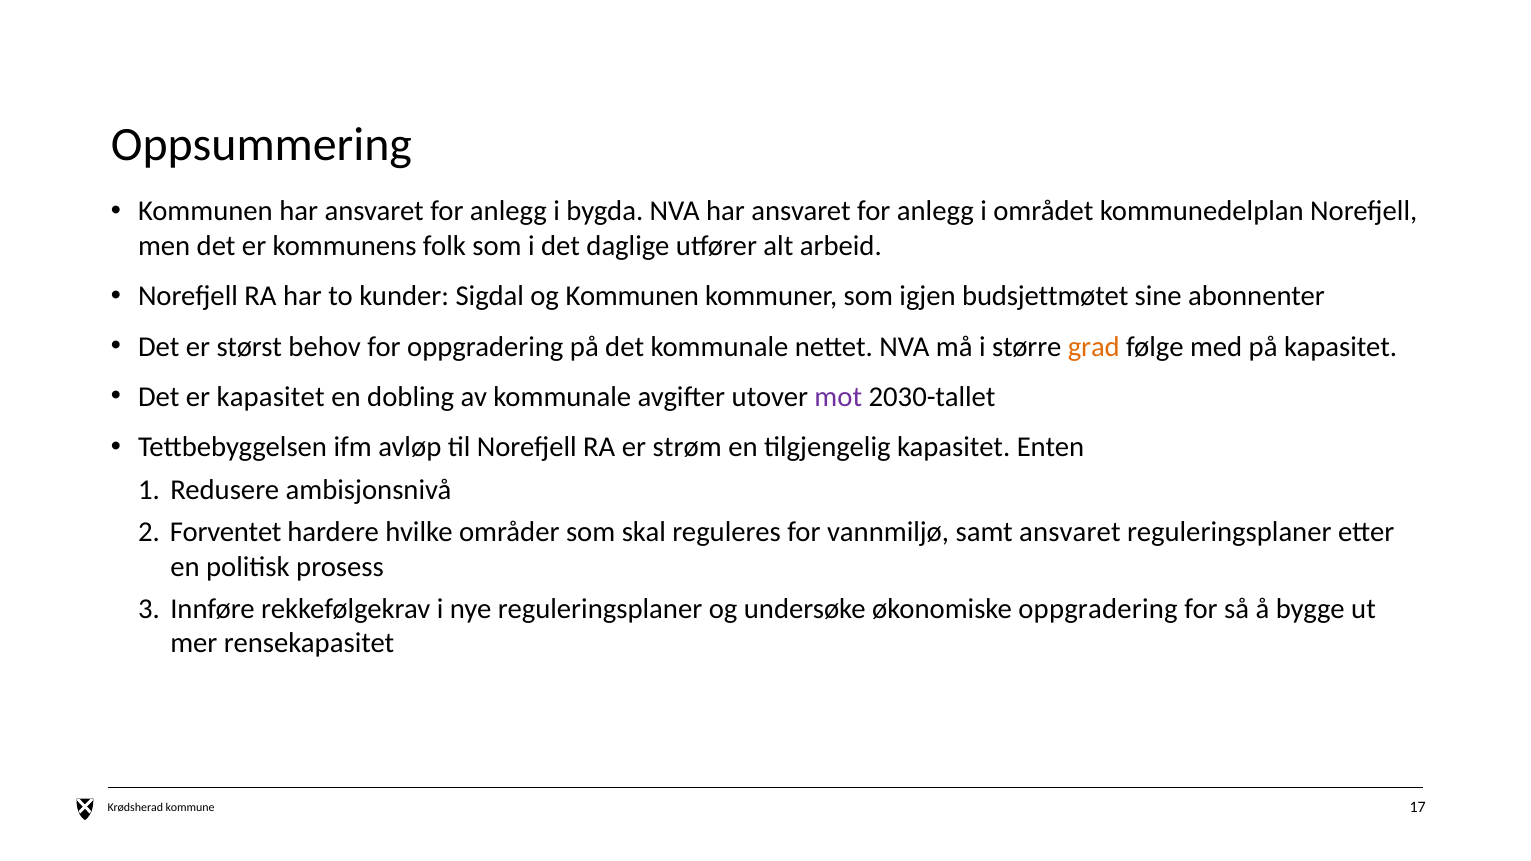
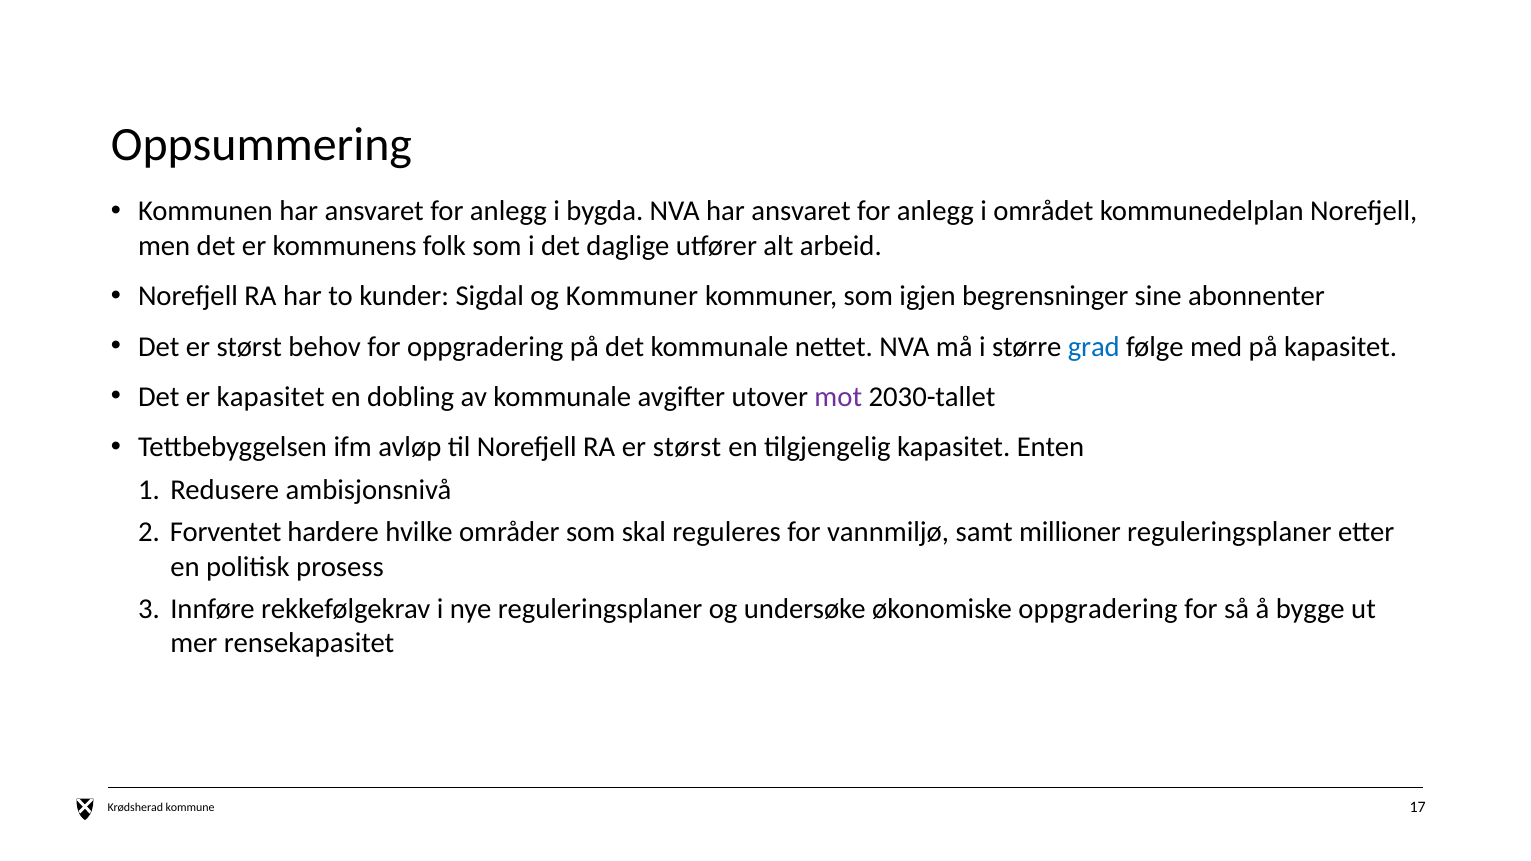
og Kommunen: Kommunen -> Kommuner (632, 296)
budsjettmøtet: budsjettmøtet -> begrensninger (1045, 296)
grad colour: orange -> blue (1094, 347)
RA er strøm: strøm -> størst (687, 447)
samt ansvaret: ansvaret -> millioner (1070, 532)
